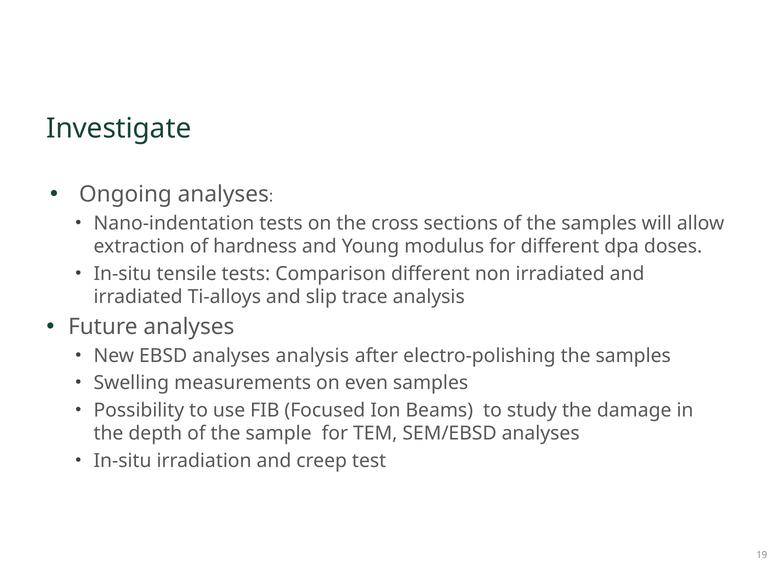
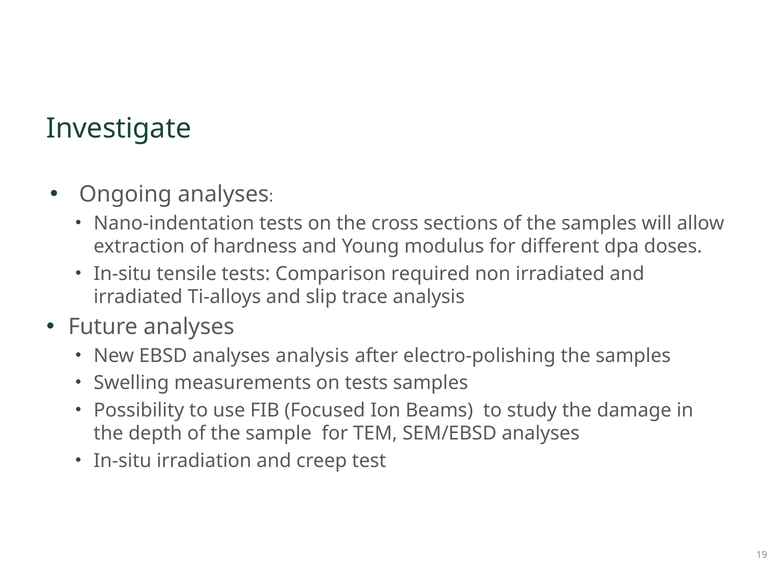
Comparison different: different -> required (430, 273)
on even: even -> tests (366, 383)
